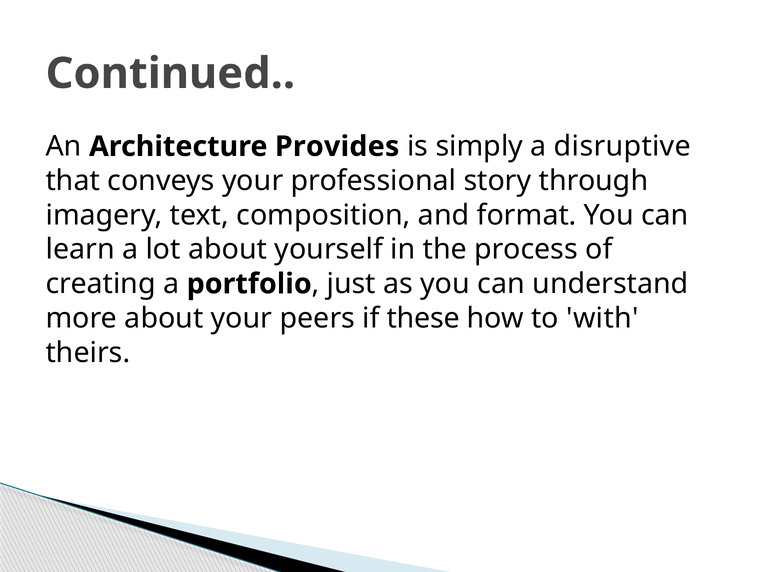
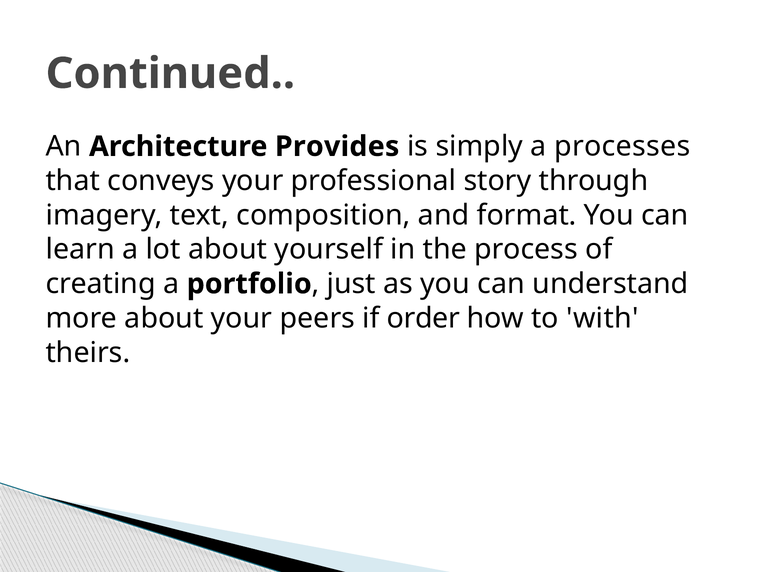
disruptive: disruptive -> processes (622, 147)
these: these -> order (423, 318)
